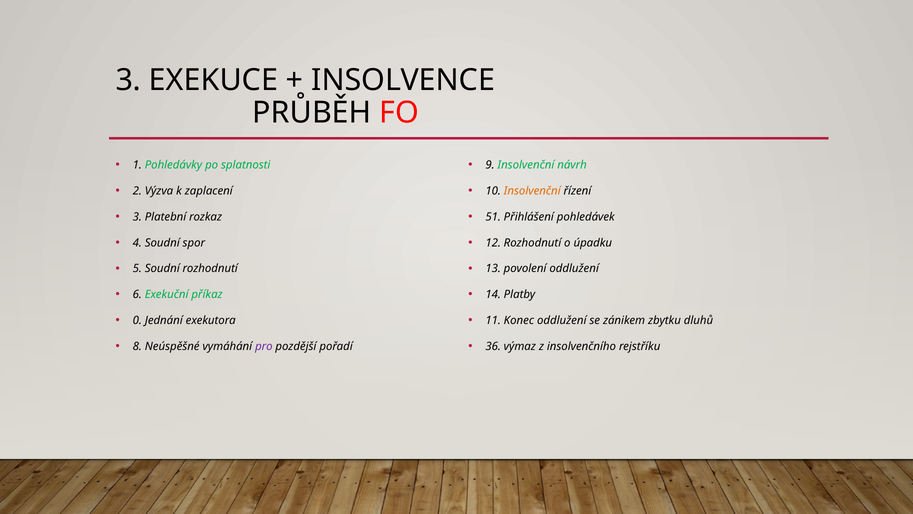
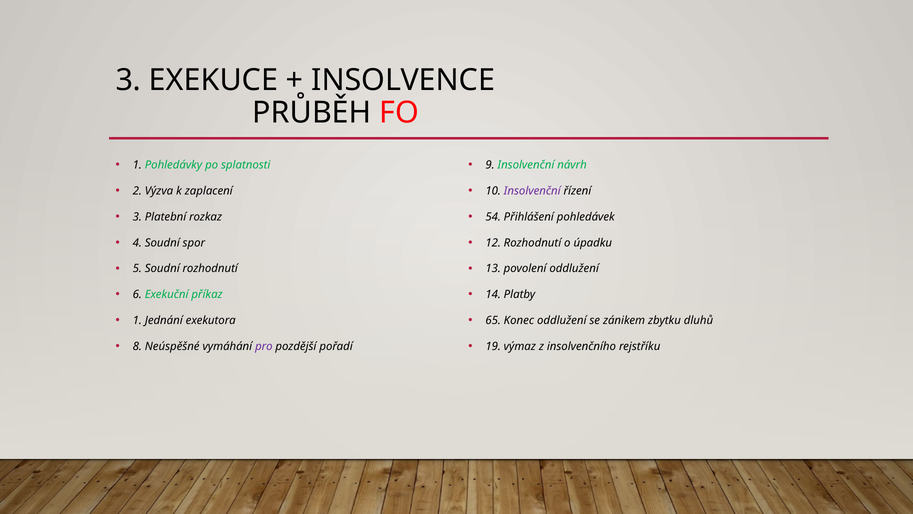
Insolvenční colour: orange -> purple (532, 191)
51: 51 -> 54 (493, 217)
0: 0 -> 1 (137, 320)
11: 11 -> 65 (493, 320)
36: 36 -> 19 (493, 346)
